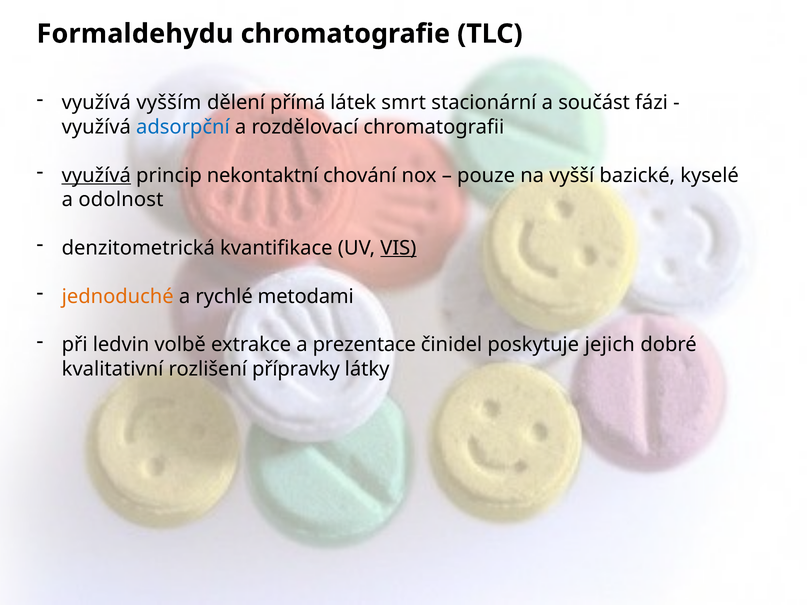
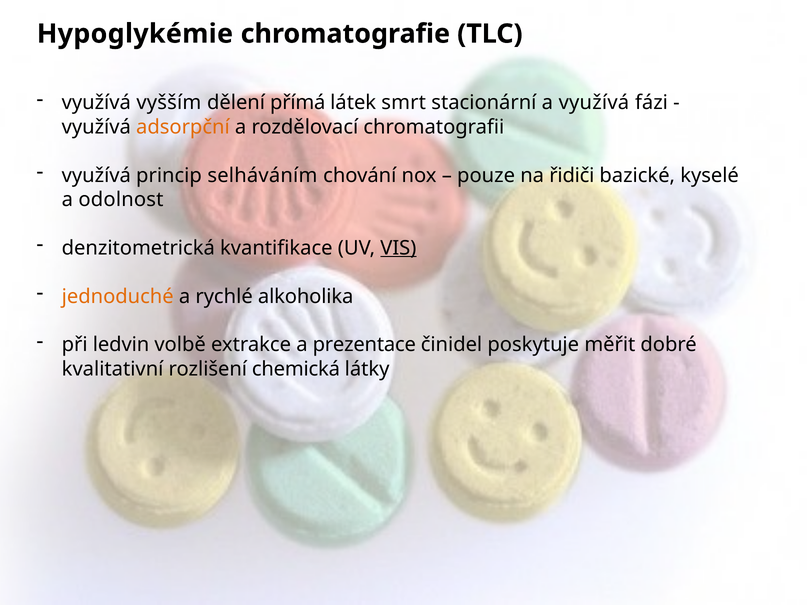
Formaldehydu: Formaldehydu -> Hypoglykémie (135, 34)
a součást: součást -> využívá (594, 103)
adsorpční colour: blue -> orange (183, 127)
využívá underline: present -> none (96, 175)
nekontaktní: nekontaktní -> selháváním (262, 175)
vyšší: vyšší -> řidiči (572, 175)
metodami: metodami -> alkoholika (306, 296)
jejich: jejich -> měřit (610, 345)
přípravky: přípravky -> chemická (296, 369)
